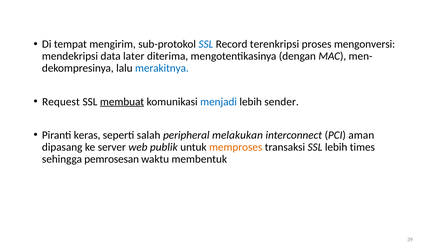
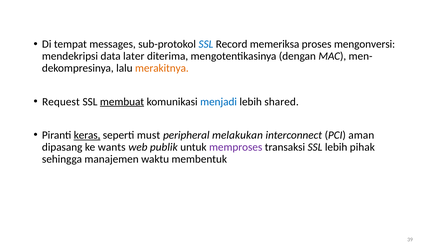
mengirim: mengirim -> messages (113, 44)
terenkripsi: terenkripsi -> memeriksa (275, 44)
merakitnya colour: blue -> orange (162, 68)
sender: sender -> shared (282, 102)
keras underline: none -> present (87, 135)
salah: salah -> must (149, 135)
server: server -> wants (112, 147)
memproses colour: orange -> purple (236, 147)
times: times -> pihak (362, 147)
pemrosesan: pemrosesan -> manajemen (112, 159)
